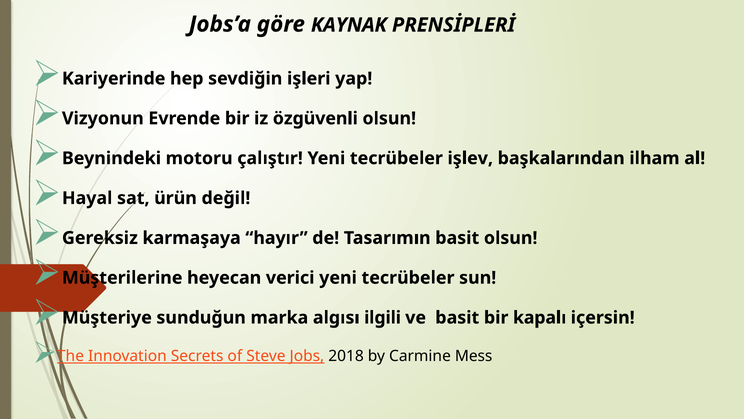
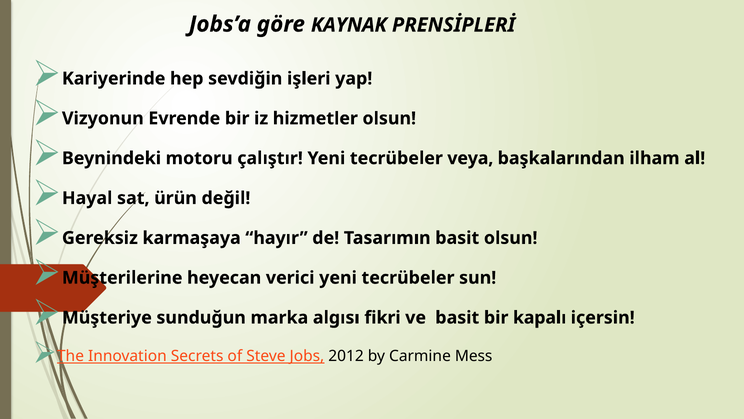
özgüvenli: özgüvenli -> hizmetler (315, 118)
işlev: işlev -> veya (470, 158)
ilgili: ilgili -> fikri (383, 317)
2018: 2018 -> 2012 (346, 355)
